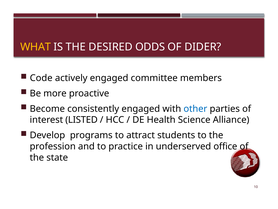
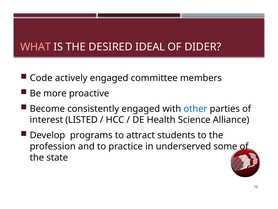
WHAT colour: yellow -> pink (36, 47)
ODDS: ODDS -> IDEAL (150, 47)
office: office -> some (225, 146)
